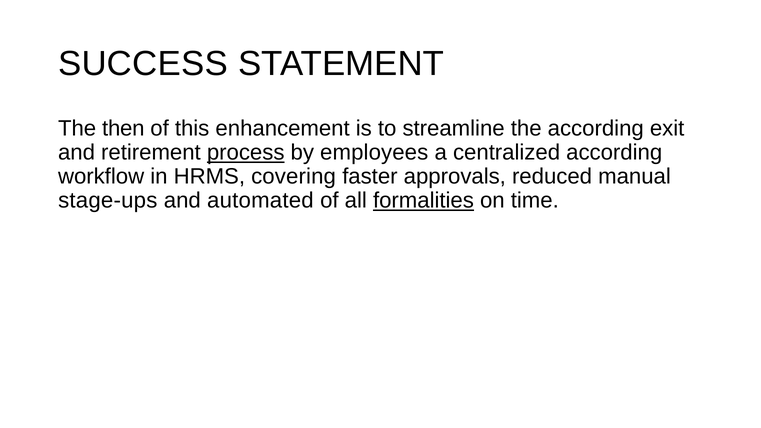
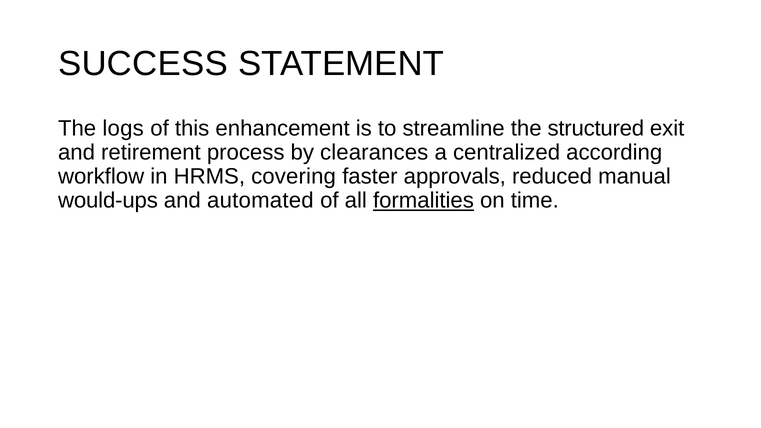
then: then -> logs (123, 129)
the according: according -> structured (596, 129)
process underline: present -> none (246, 153)
employees: employees -> clearances (374, 153)
stage-ups: stage-ups -> would-ups (108, 201)
